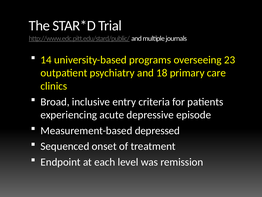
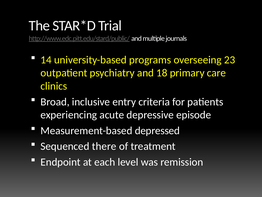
onset: onset -> there (104, 146)
